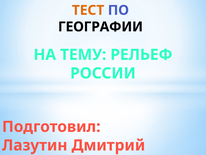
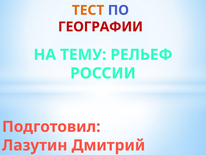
ГЕОГРАФИИ colour: black -> red (100, 27)
